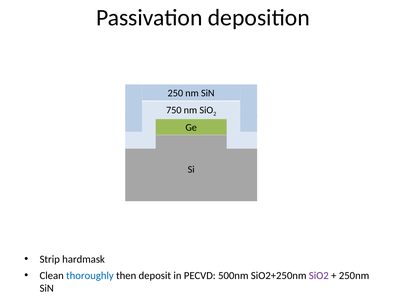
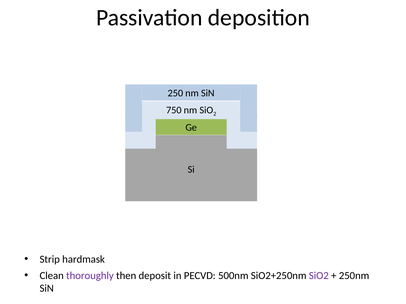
thoroughly colour: blue -> purple (90, 276)
